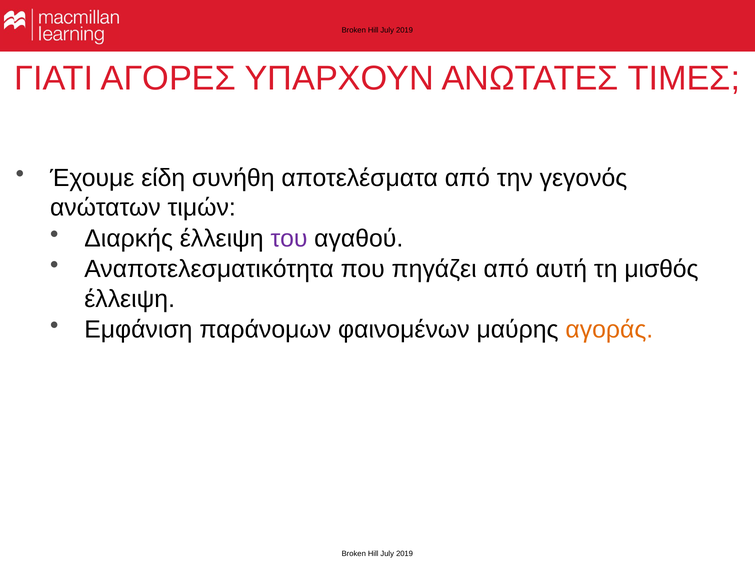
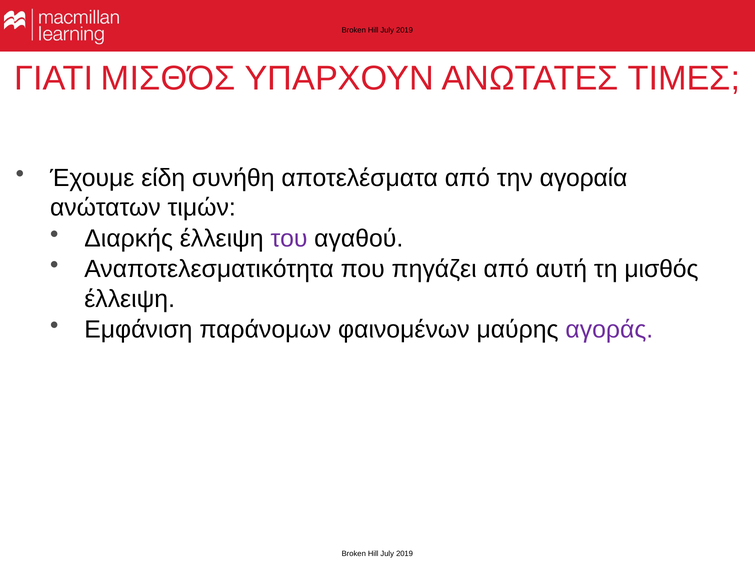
ΓΙΑΤΙ ΑΓΟΡΕΣ: ΑΓΟΡΕΣ -> ΜΙΣΘΌΣ (168, 79)
γεγονός: γεγονός -> αγοραία (584, 178)
αγοράς colour: orange -> purple (609, 329)
